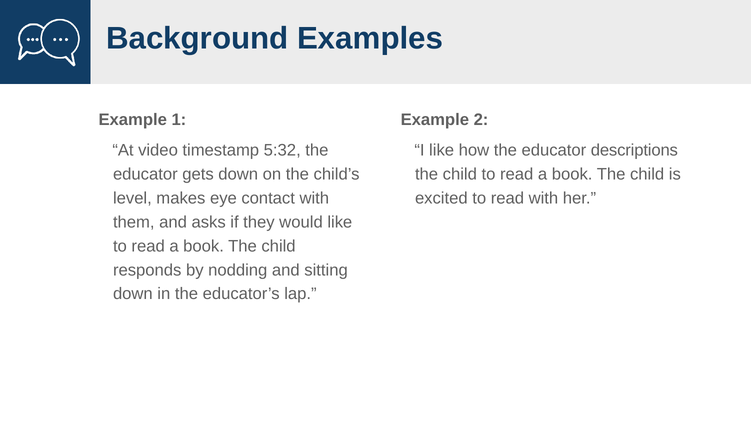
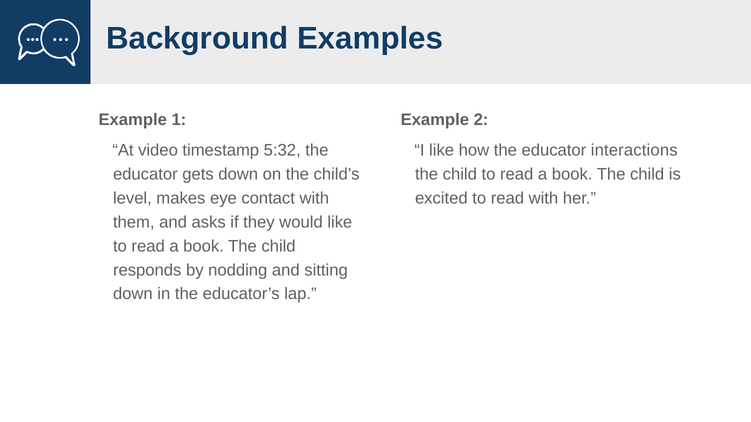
descriptions: descriptions -> interactions (634, 150)
